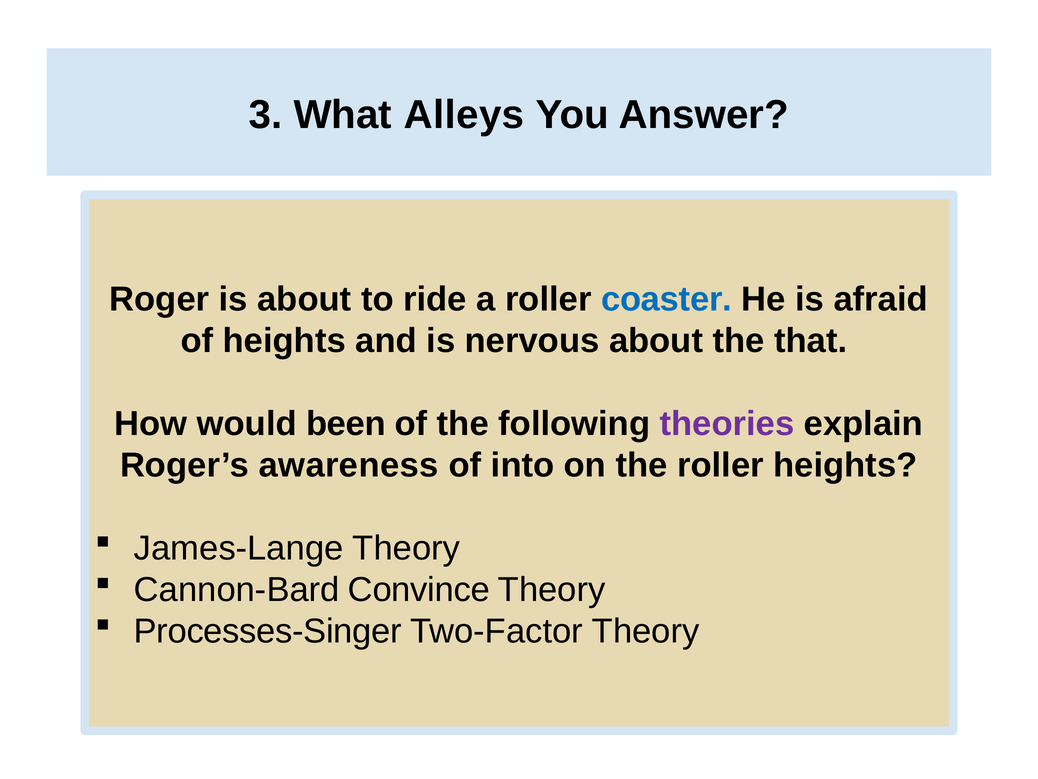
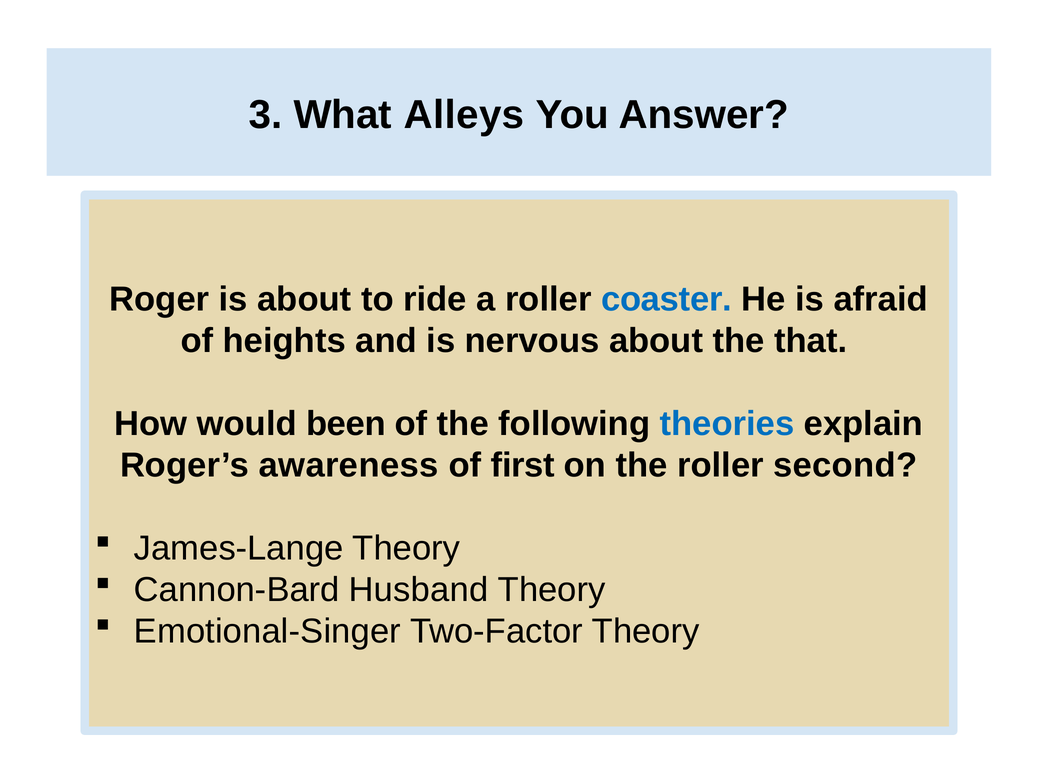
theories colour: purple -> blue (727, 423)
into: into -> first (523, 465)
roller heights: heights -> second (845, 465)
Convince: Convince -> Husband (419, 590)
Processes-Singer: Processes-Singer -> Emotional-Singer (267, 631)
